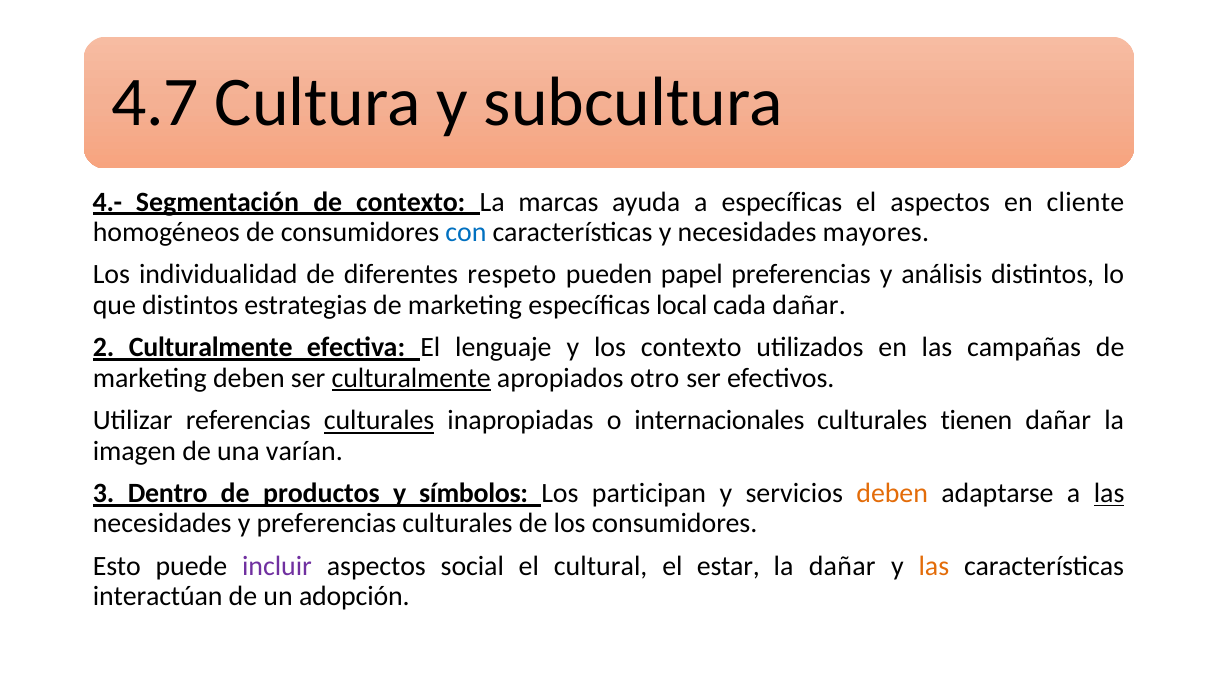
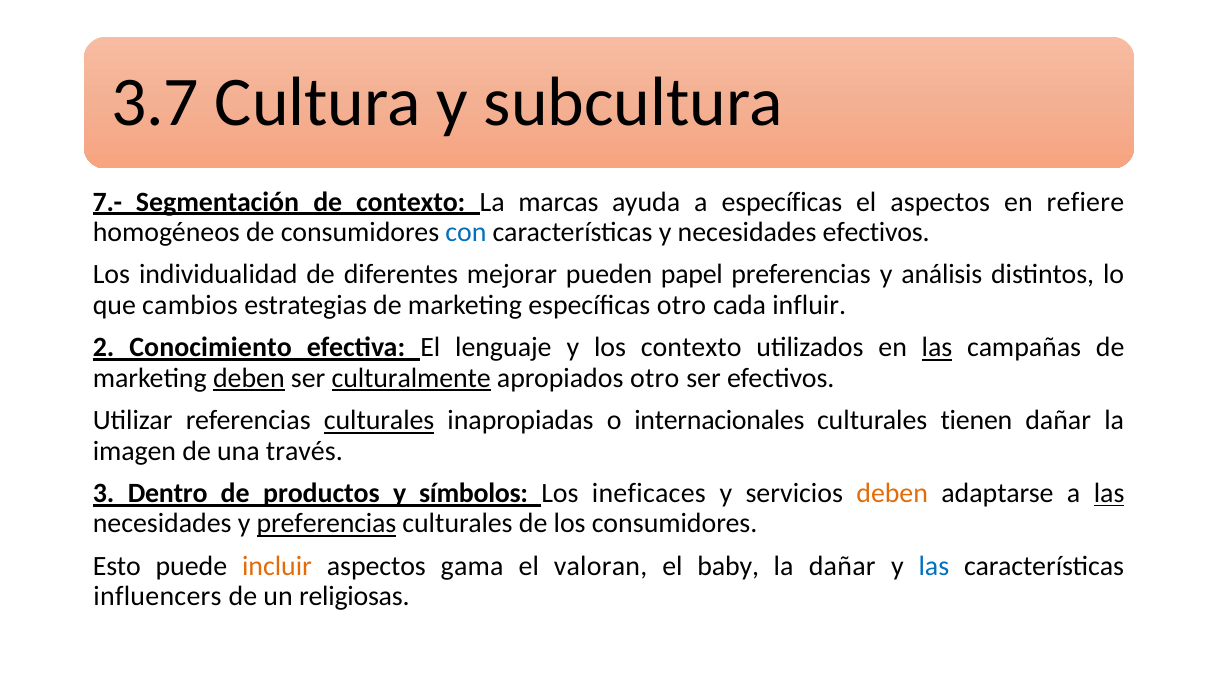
4.7: 4.7 -> 3.7 (155, 102)
4.-: 4.- -> 7.- (107, 202)
cliente: cliente -> refiere (1085, 202)
necesidades mayores: mayores -> efectivos (876, 232)
respeto: respeto -> mejorar (512, 275)
que distintos: distintos -> cambios (190, 305)
específicas local: local -> otro (682, 305)
cada dañar: dañar -> influir (809, 305)
2 Culturalmente: Culturalmente -> Conocimiento (211, 348)
las underline: none -> present (937, 348)
deben underline: none -> present (249, 378)
varían: varían -> través (304, 451)
participan: participan -> ineficaces (649, 494)
preferencias underline: none -> present (326, 524)
incluir colour: purple -> orange (277, 567)
social: social -> gama (472, 567)
cultural: cultural -> valoran (601, 567)
estar: estar -> baby (728, 567)
las colour: orange -> blue (934, 567)
interactúan: interactúan -> influencers (157, 597)
adopción: adopción -> religiosas (354, 597)
